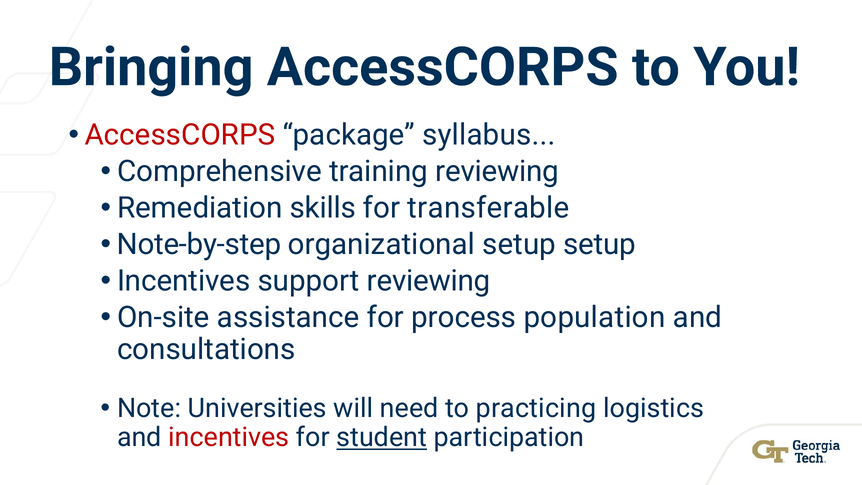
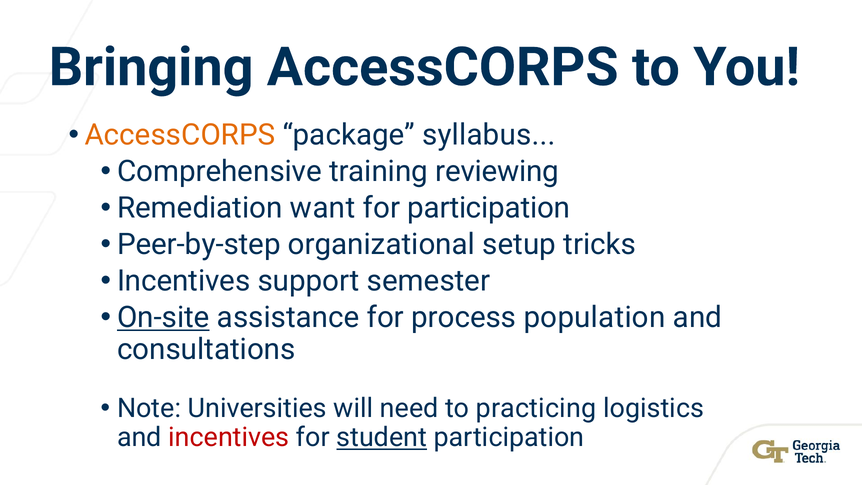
AccessCORPS colour: red -> orange (180, 135)
skills: skills -> want (323, 208)
for transferable: transferable -> participation (489, 208)
Note-by-step: Note-by-step -> Peer-by-step (199, 245)
setup setup: setup -> tricks (600, 245)
support reviewing: reviewing -> semester (429, 281)
On-site underline: none -> present (163, 317)
